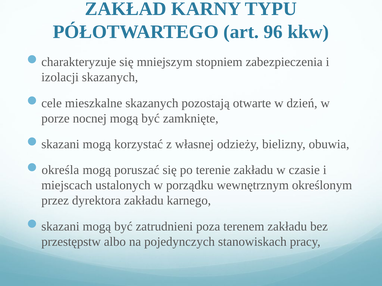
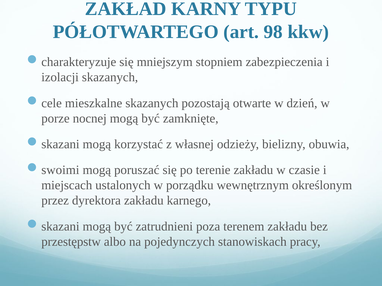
96: 96 -> 98 (273, 32)
określa: określa -> swoimi (60, 170)
